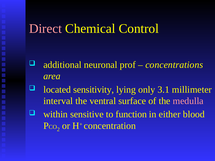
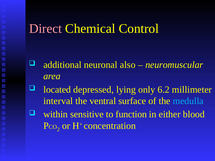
prof: prof -> also (128, 65)
concentrations: concentrations -> neuromuscular (174, 65)
sensitivity: sensitivity -> depressed (94, 90)
3.1: 3.1 -> 6.2 (164, 90)
medulla colour: pink -> light blue (188, 101)
